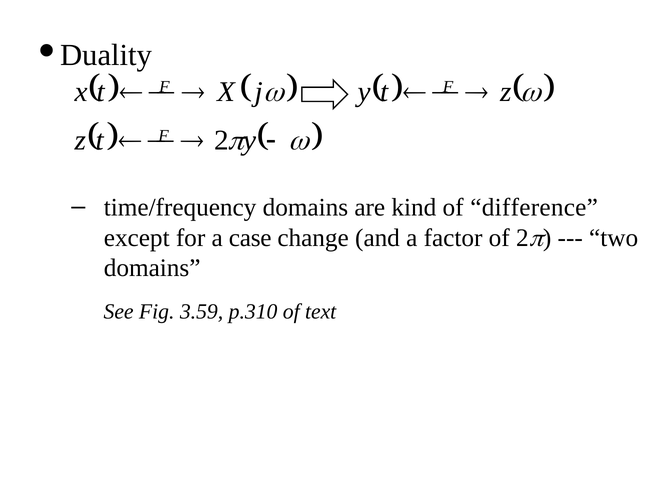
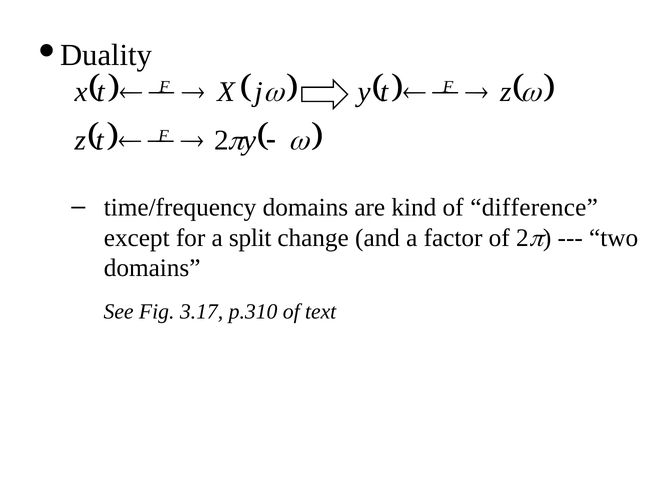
case: case -> split (250, 238)
3.59: 3.59 -> 3.17 (202, 312)
